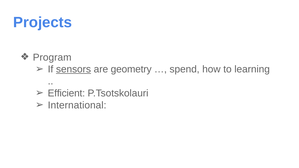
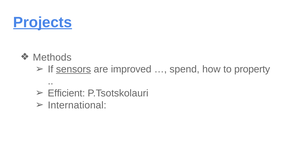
Projects underline: none -> present (43, 22)
Program: Program -> Methods (52, 57)
geometry: geometry -> improved (131, 69)
learning: learning -> property (252, 69)
